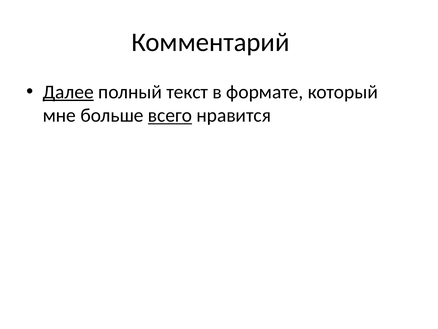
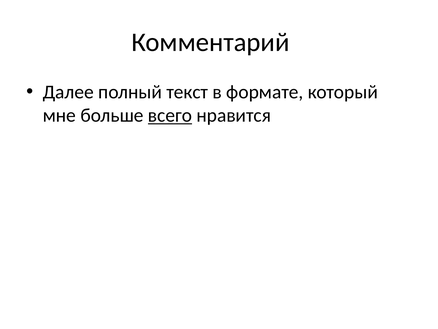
Далее underline: present -> none (68, 92)
